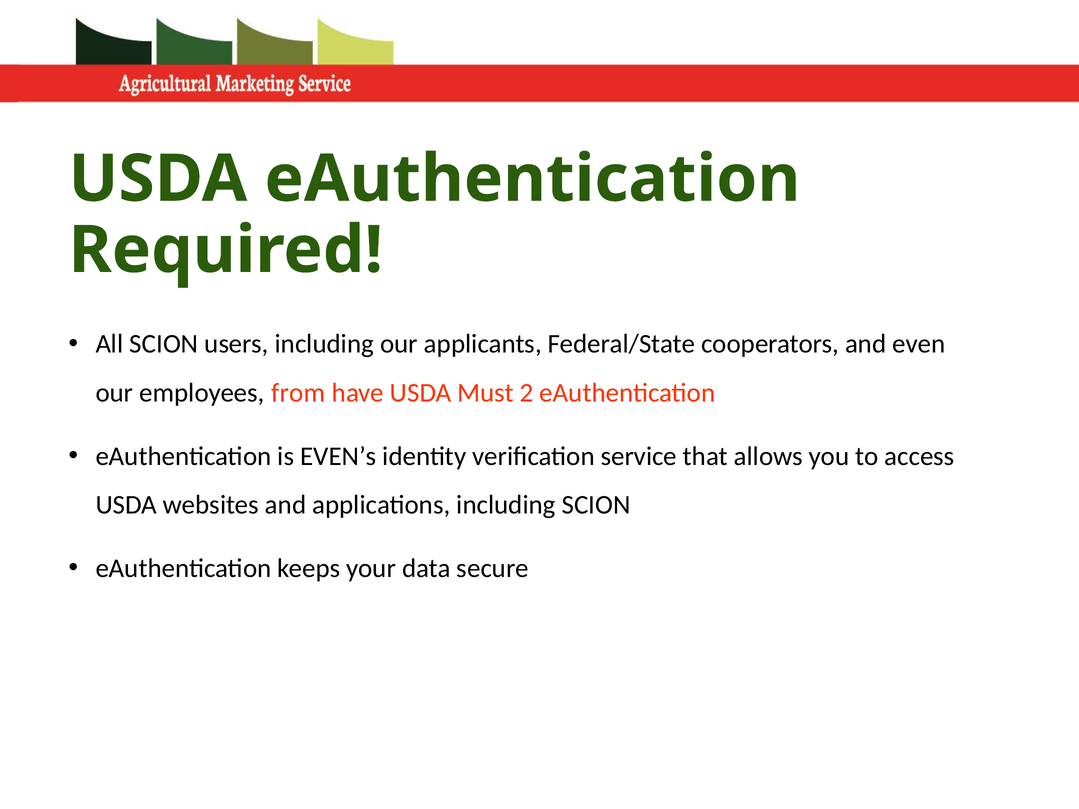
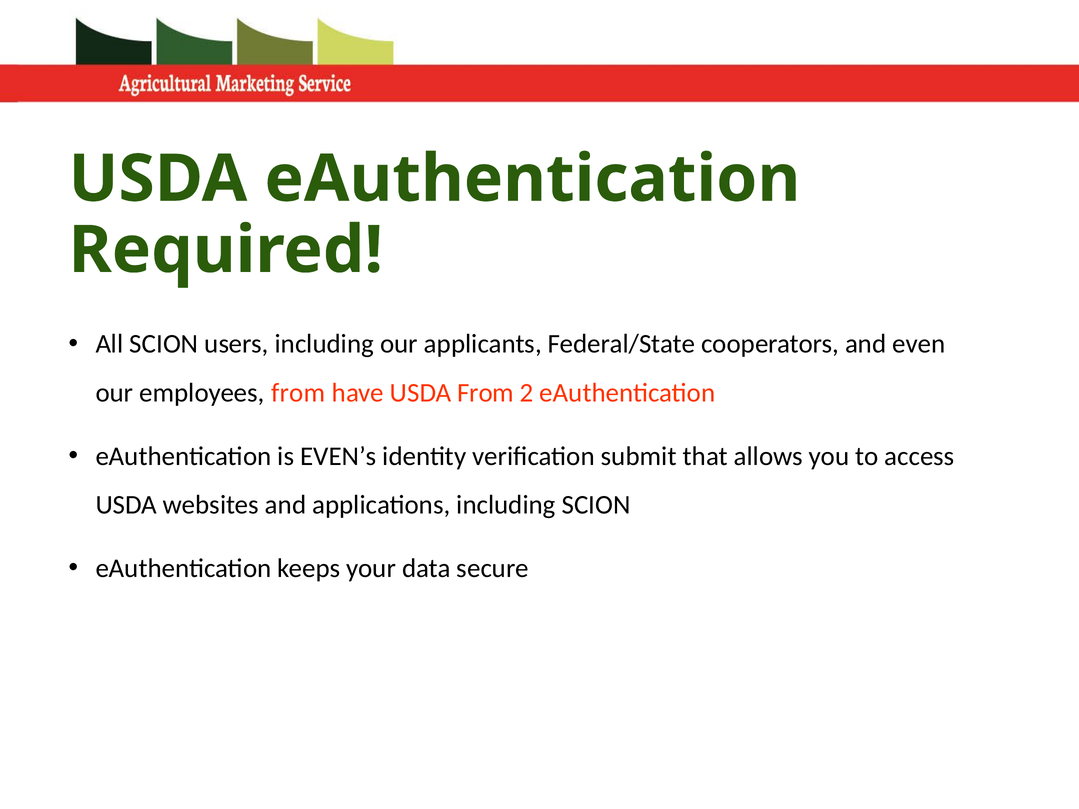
USDA Must: Must -> From (486, 393)
service: service -> submit (639, 456)
